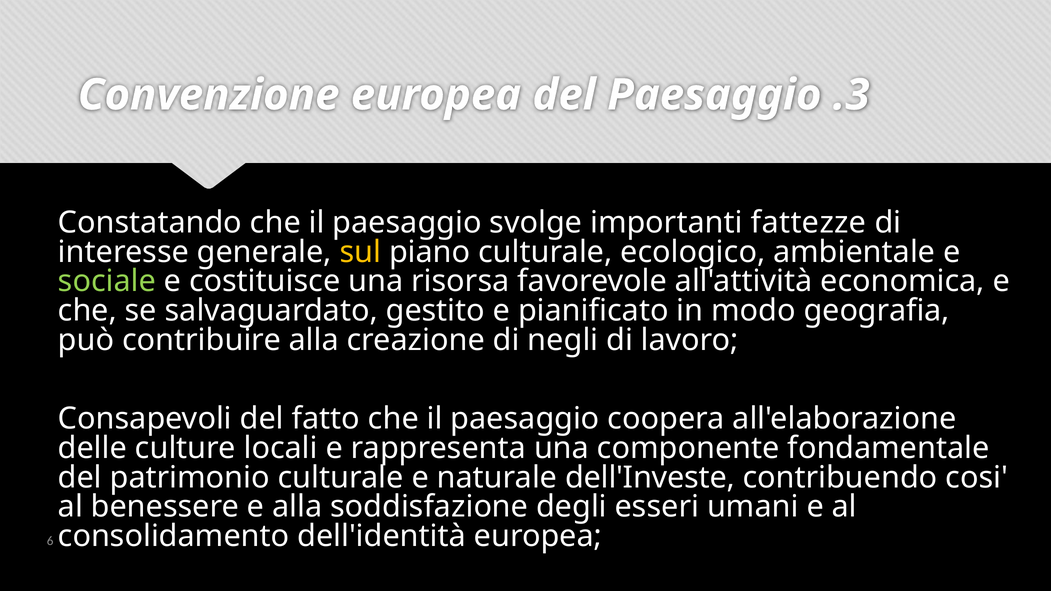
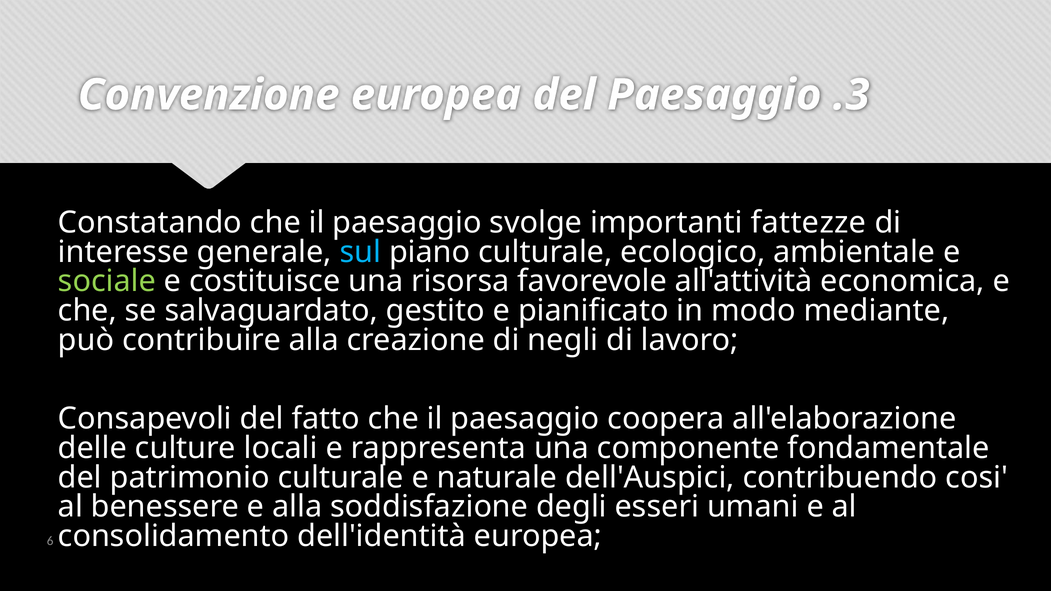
sul colour: yellow -> light blue (360, 252)
geografia: geografia -> mediante (877, 311)
dell'Investe: dell'Investe -> dell'Auspici (650, 478)
